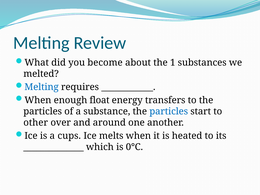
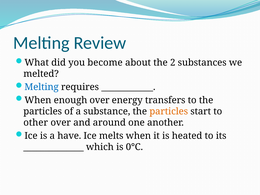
1: 1 -> 2 (173, 63)
enough float: float -> over (100, 100)
particles colour: blue -> orange (169, 111)
cups: cups -> have (69, 136)
